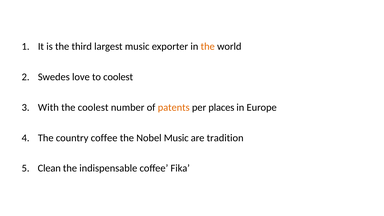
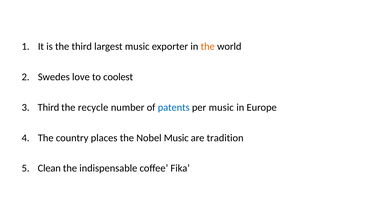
With: With -> Third (48, 107)
the coolest: coolest -> recycle (93, 107)
patents colour: orange -> blue (174, 107)
per places: places -> music (221, 107)
country coffee: coffee -> places (104, 138)
